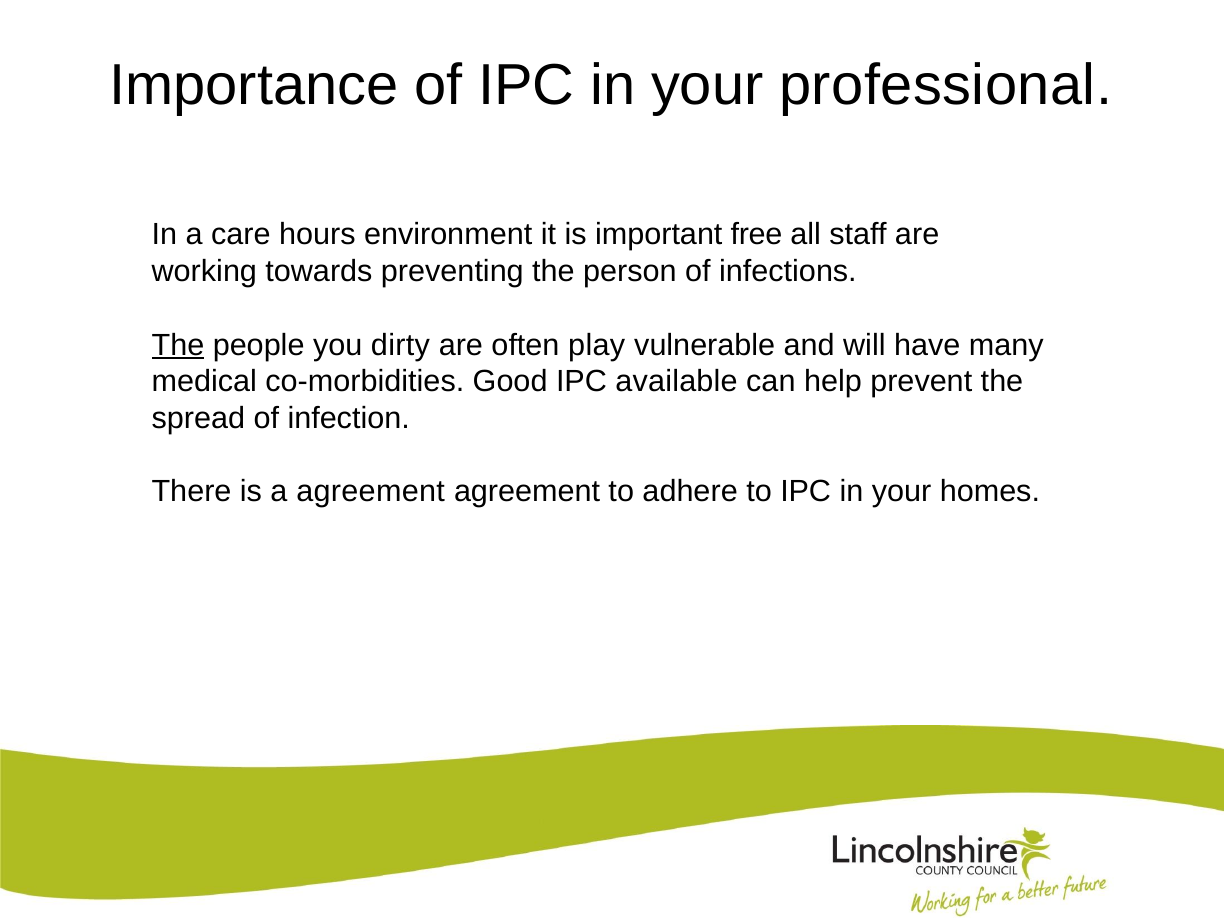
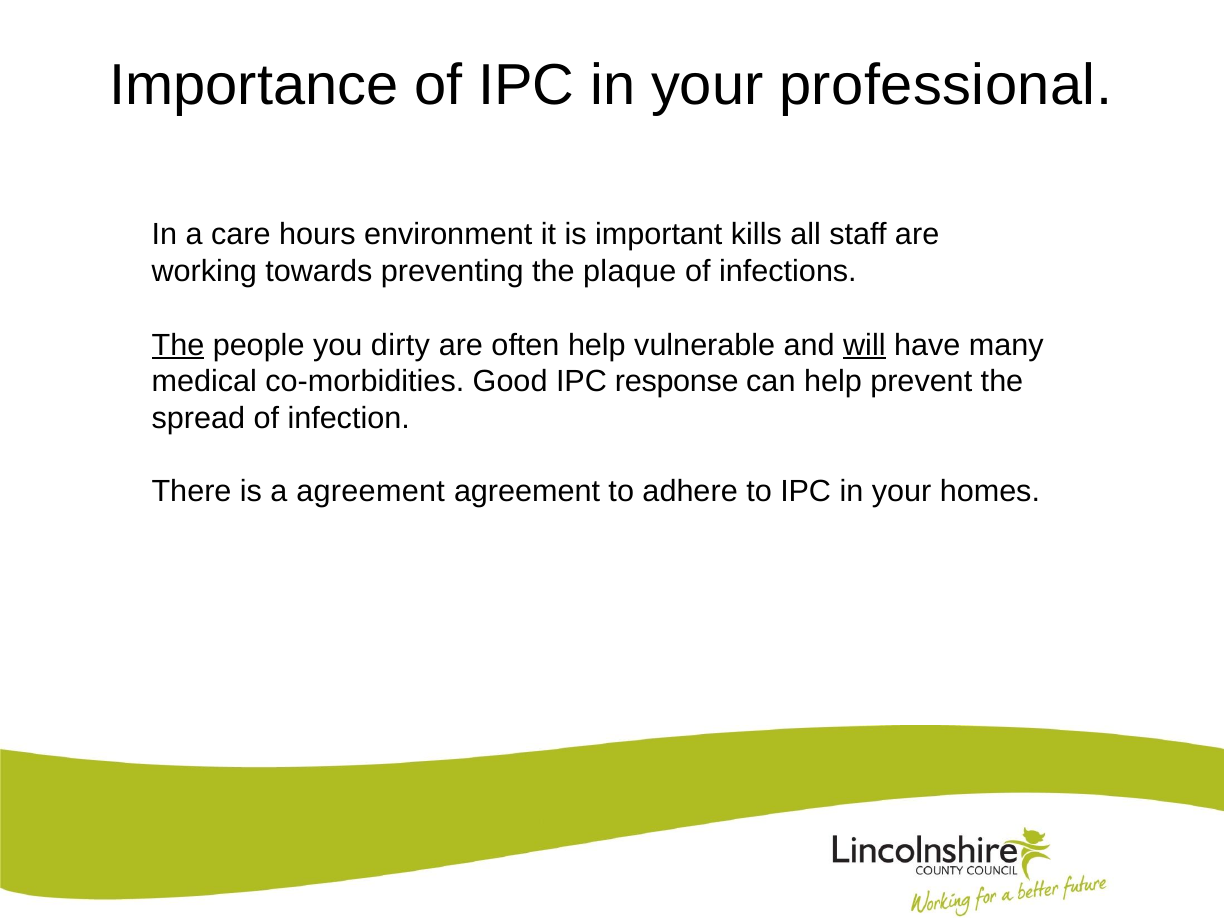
free: free -> kills (756, 235)
person: person -> plaque (630, 272)
often play: play -> help (597, 345)
will underline: none -> present (864, 345)
available: available -> response (677, 382)
